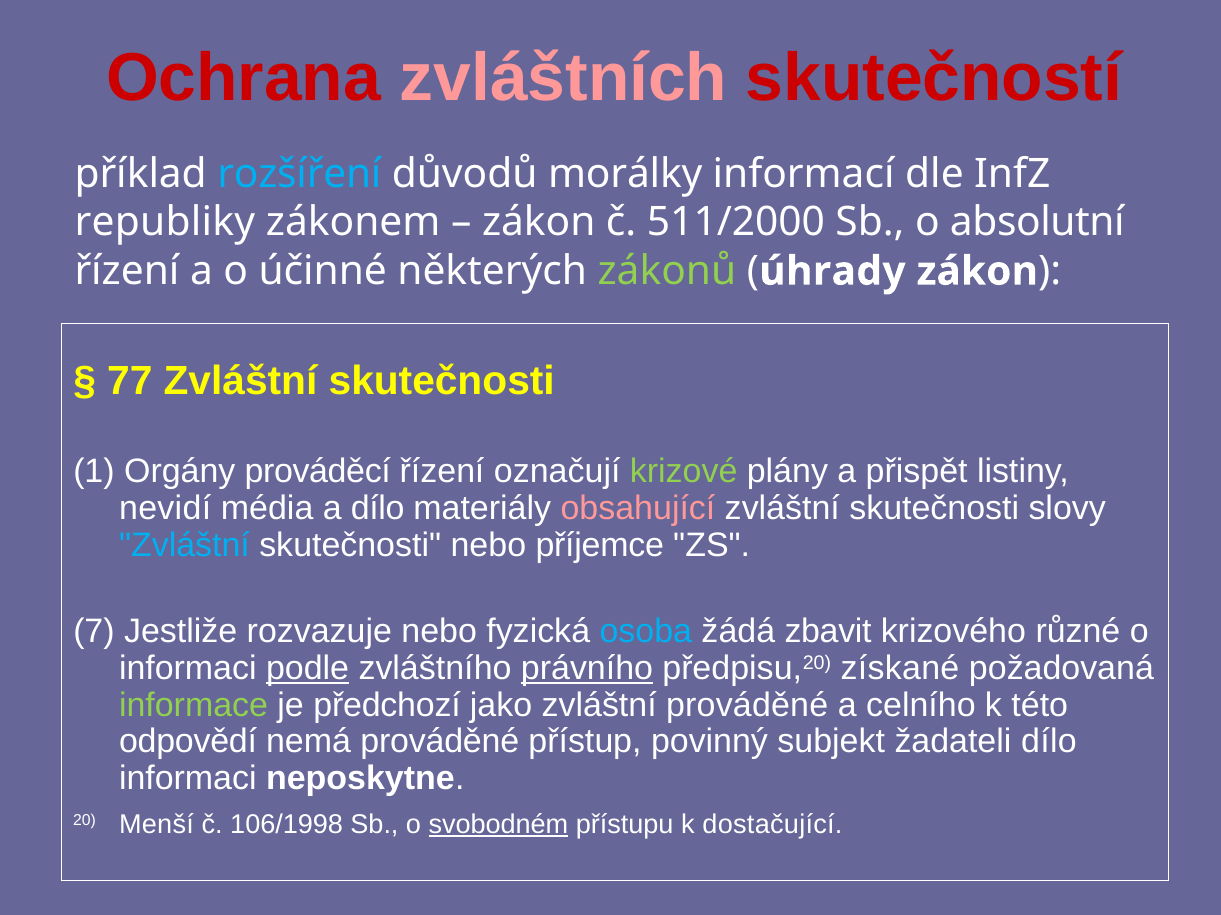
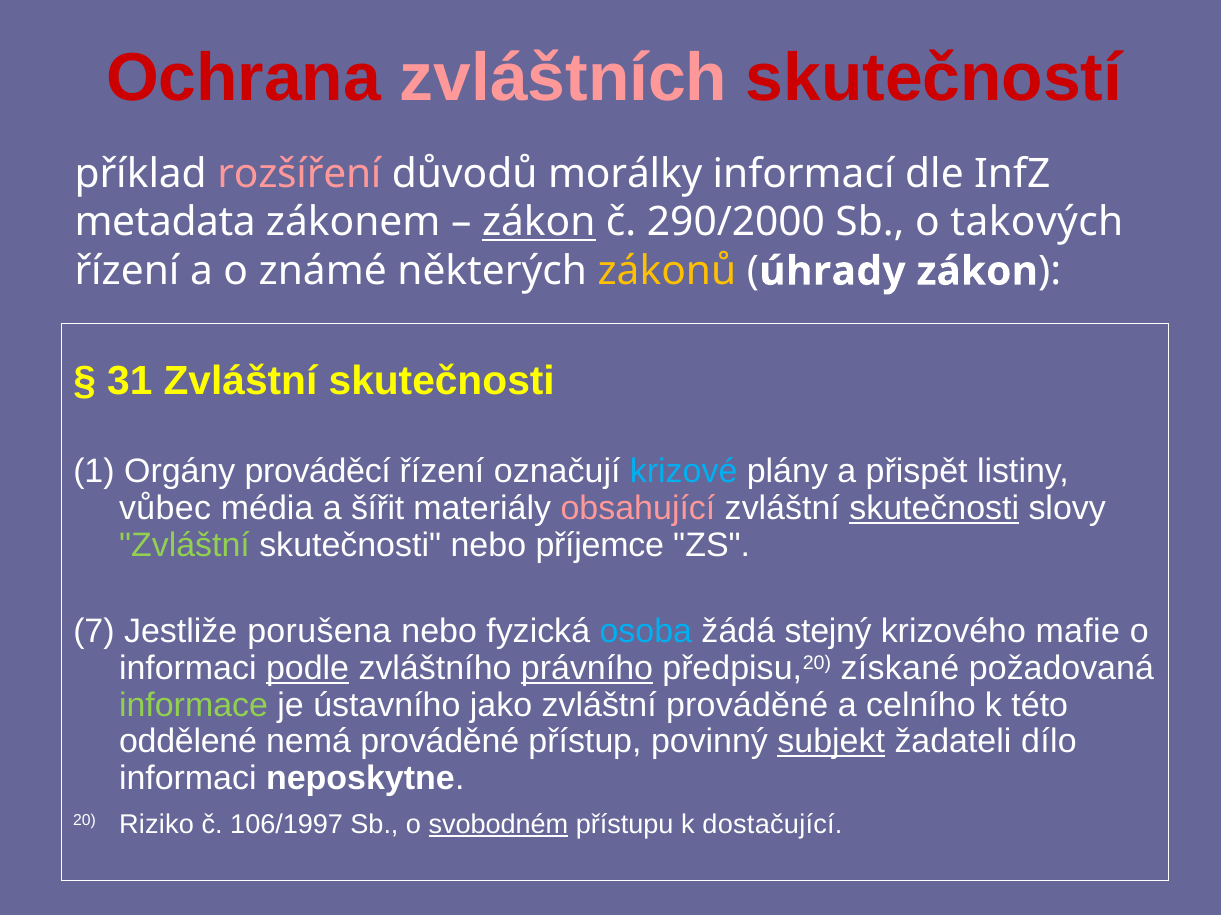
rozšíření colour: light blue -> pink (299, 174)
republiky: republiky -> metadata (165, 223)
zákon underline: none -> present (539, 223)
511/2000: 511/2000 -> 290/2000 (736, 223)
absolutní: absolutní -> takových (1037, 223)
účinné: účinné -> známé (323, 272)
zákonů colour: light green -> yellow (667, 272)
77: 77 -> 31 (130, 382)
krizové colour: light green -> light blue (684, 472)
nevidí: nevidí -> vůbec (165, 509)
a dílo: dílo -> šířit (378, 509)
skutečnosti underline: none -> present (934, 509)
Zvláštní colour: light blue -> light green (184, 545)
rozvazuje: rozvazuje -> porušena (319, 632)
zbavit: zbavit -> stejný (828, 632)
různé: různé -> mafie (1078, 632)
předchozí: předchozí -> ústavního (387, 705)
odpovědí: odpovědí -> oddělené (188, 742)
subjekt underline: none -> present (831, 742)
Menší: Menší -> Riziko (157, 825)
106/1998: 106/1998 -> 106/1997 (287, 825)
